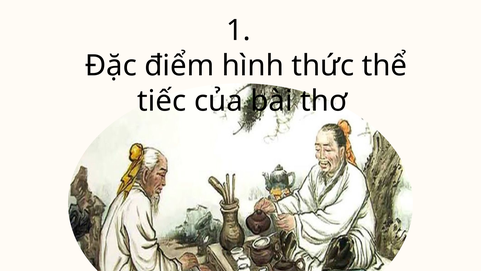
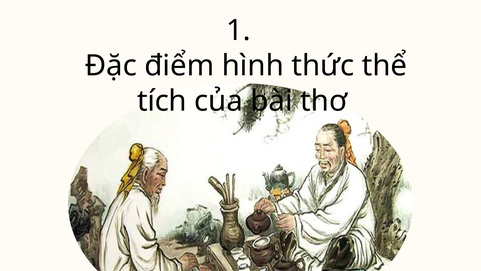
tiếc: tiếc -> tích (162, 101)
